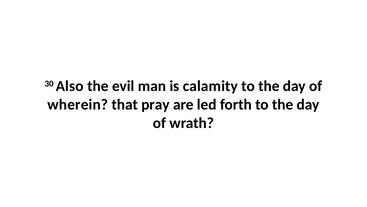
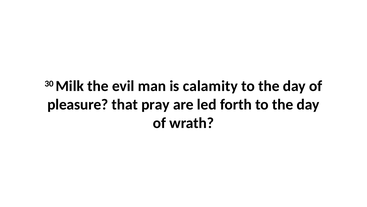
Also: Also -> Milk (70, 86)
wherein: wherein -> pleasure (78, 104)
